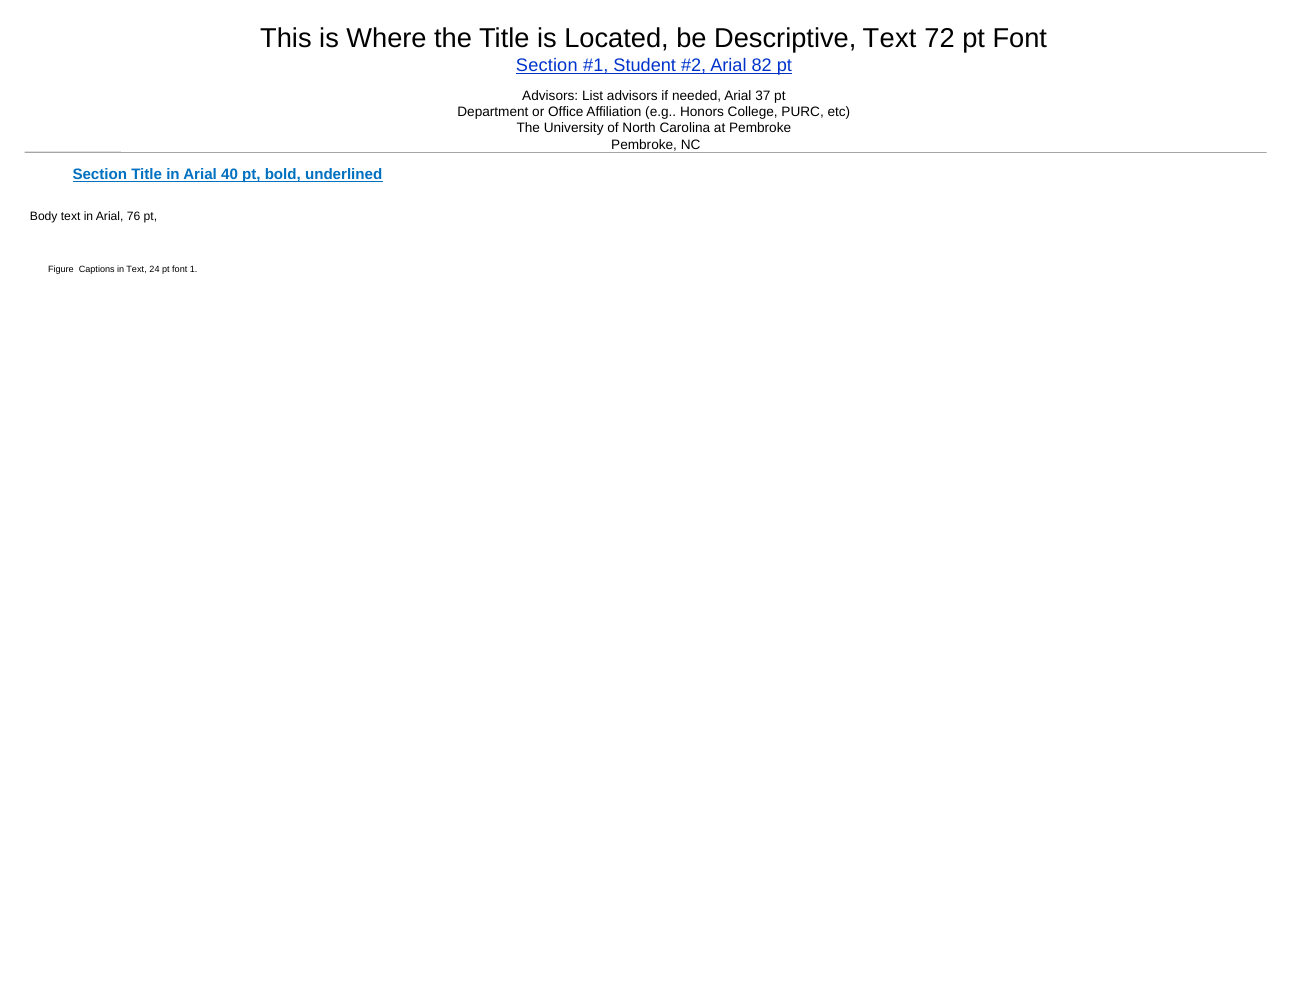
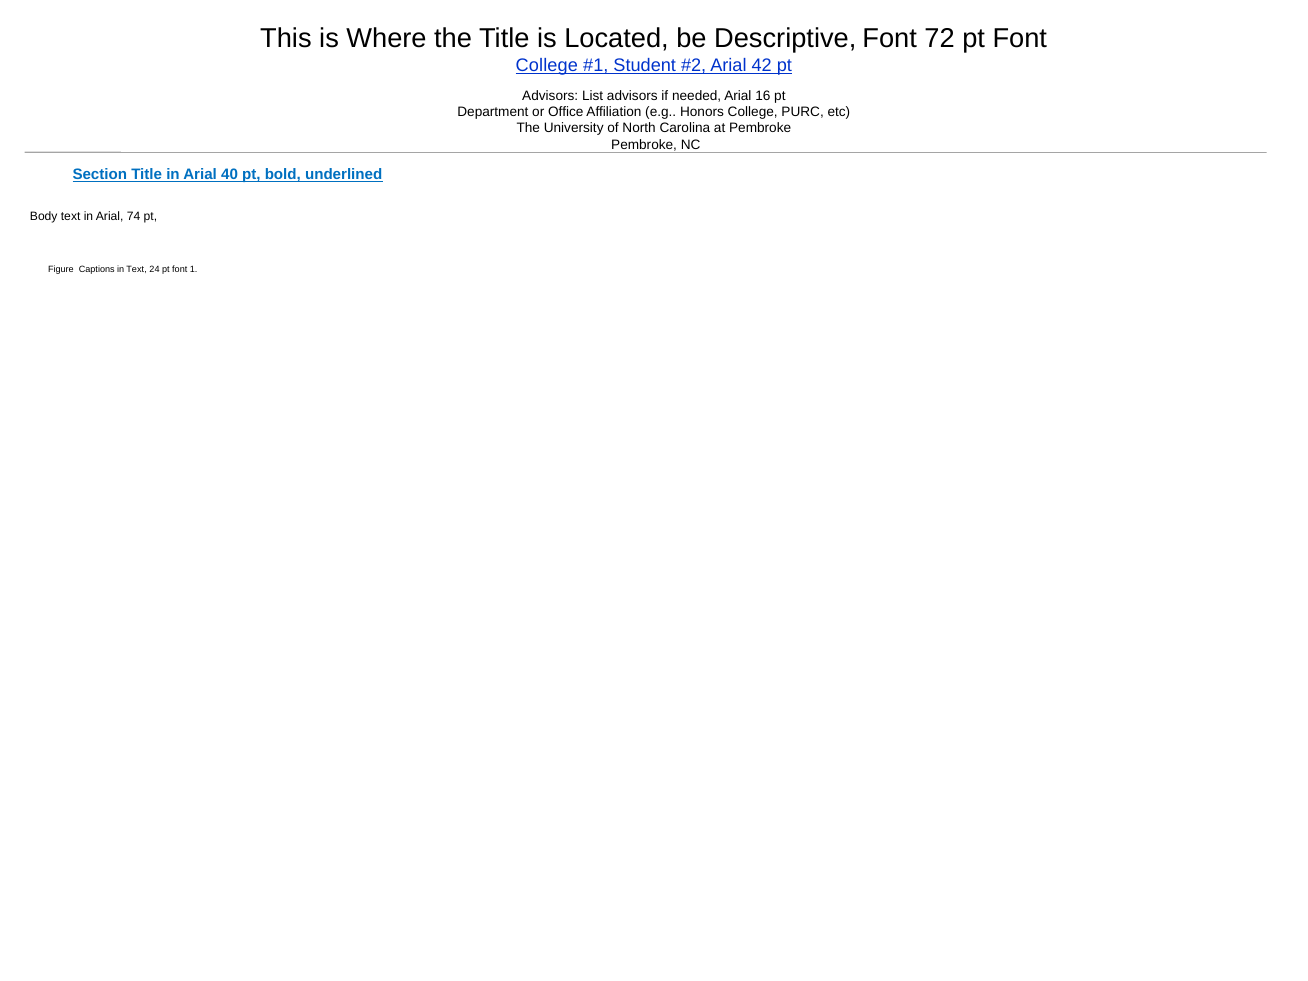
Descriptive Text: Text -> Font (890, 39)
Section: Section -> College (547, 66)
82: 82 -> 42 (762, 66)
37: 37 -> 16 (763, 96)
76: 76 -> 74 (134, 217)
